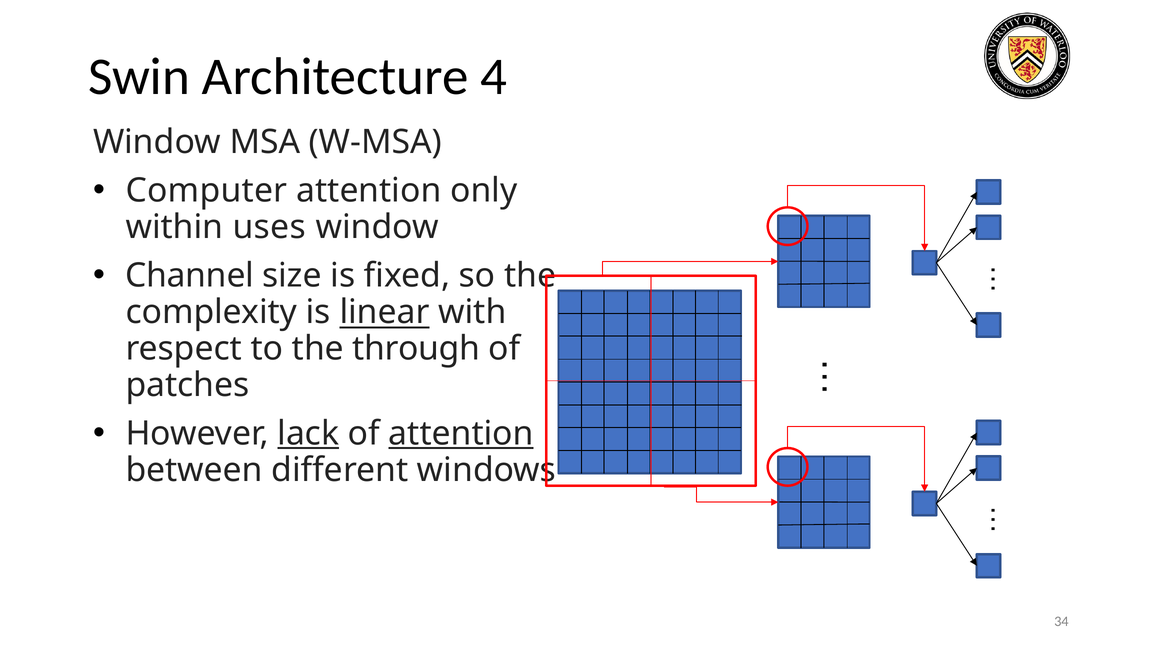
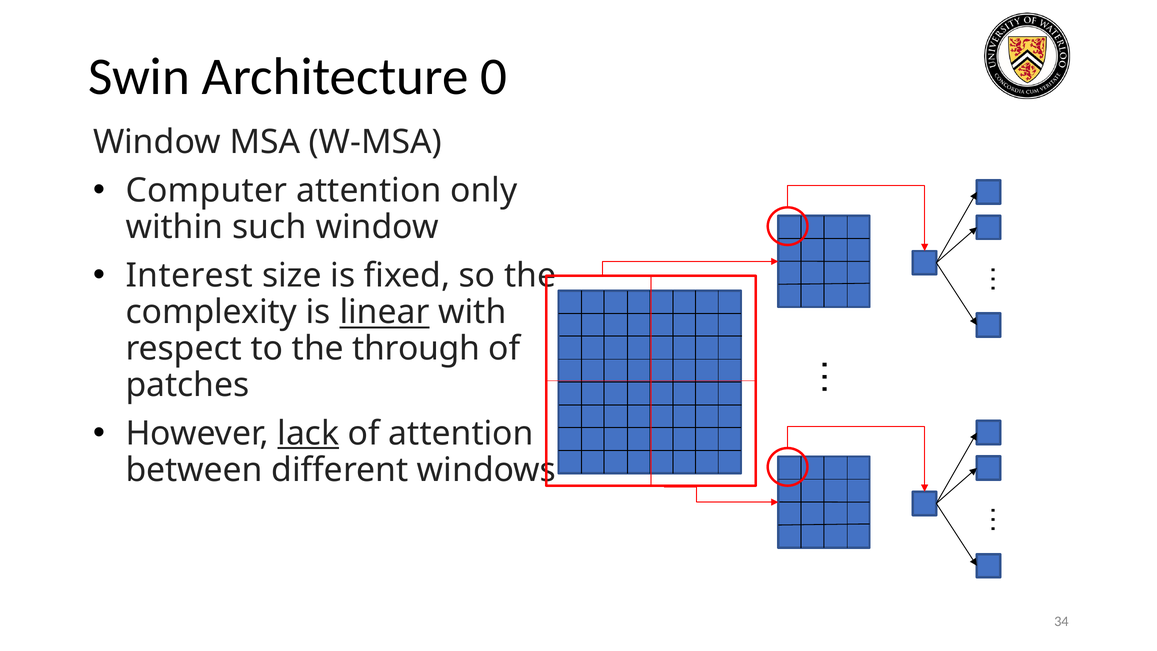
4: 4 -> 0 (494, 76)
uses: uses -> such (269, 227)
Channel: Channel -> Interest (189, 275)
attention underline: present -> none (461, 433)
